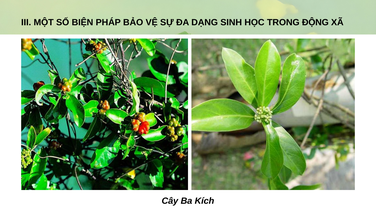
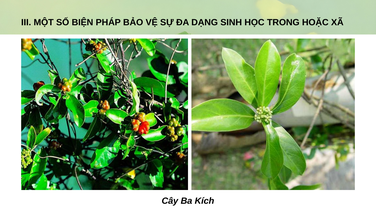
ĐỘNG: ĐỘNG -> HOẶC (315, 22)
